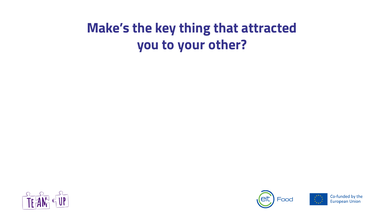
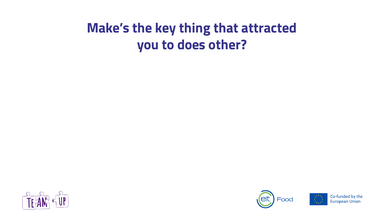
your: your -> does (191, 45)
